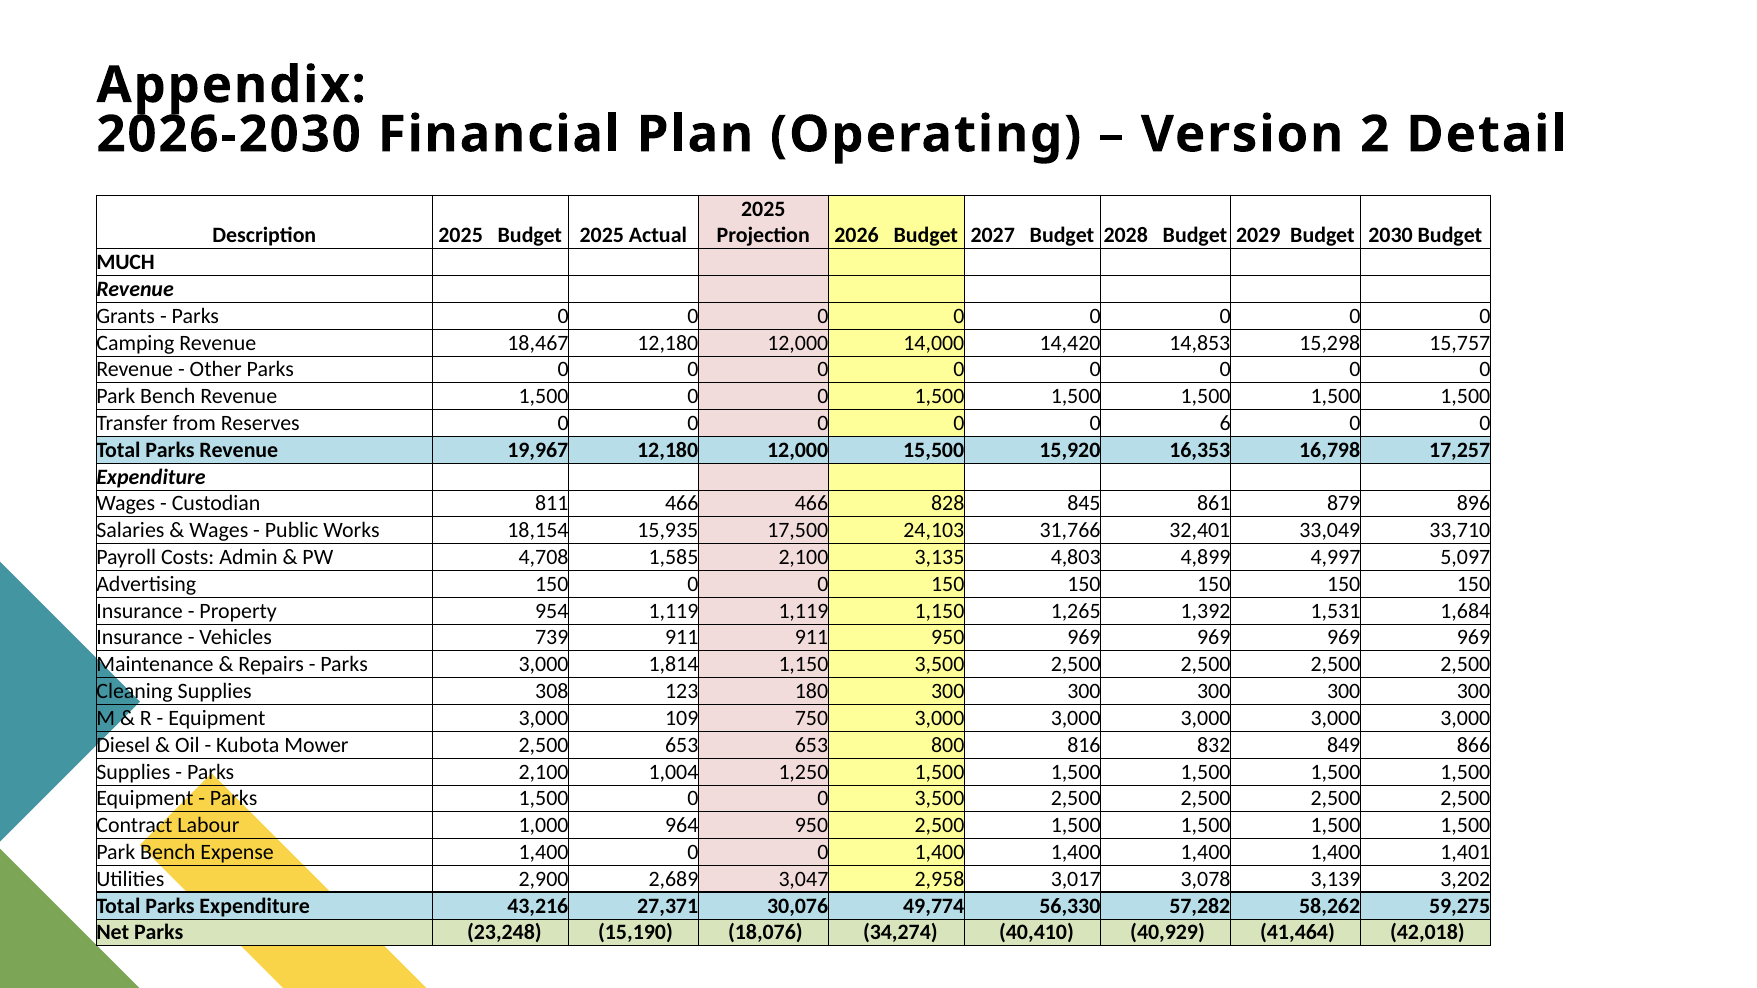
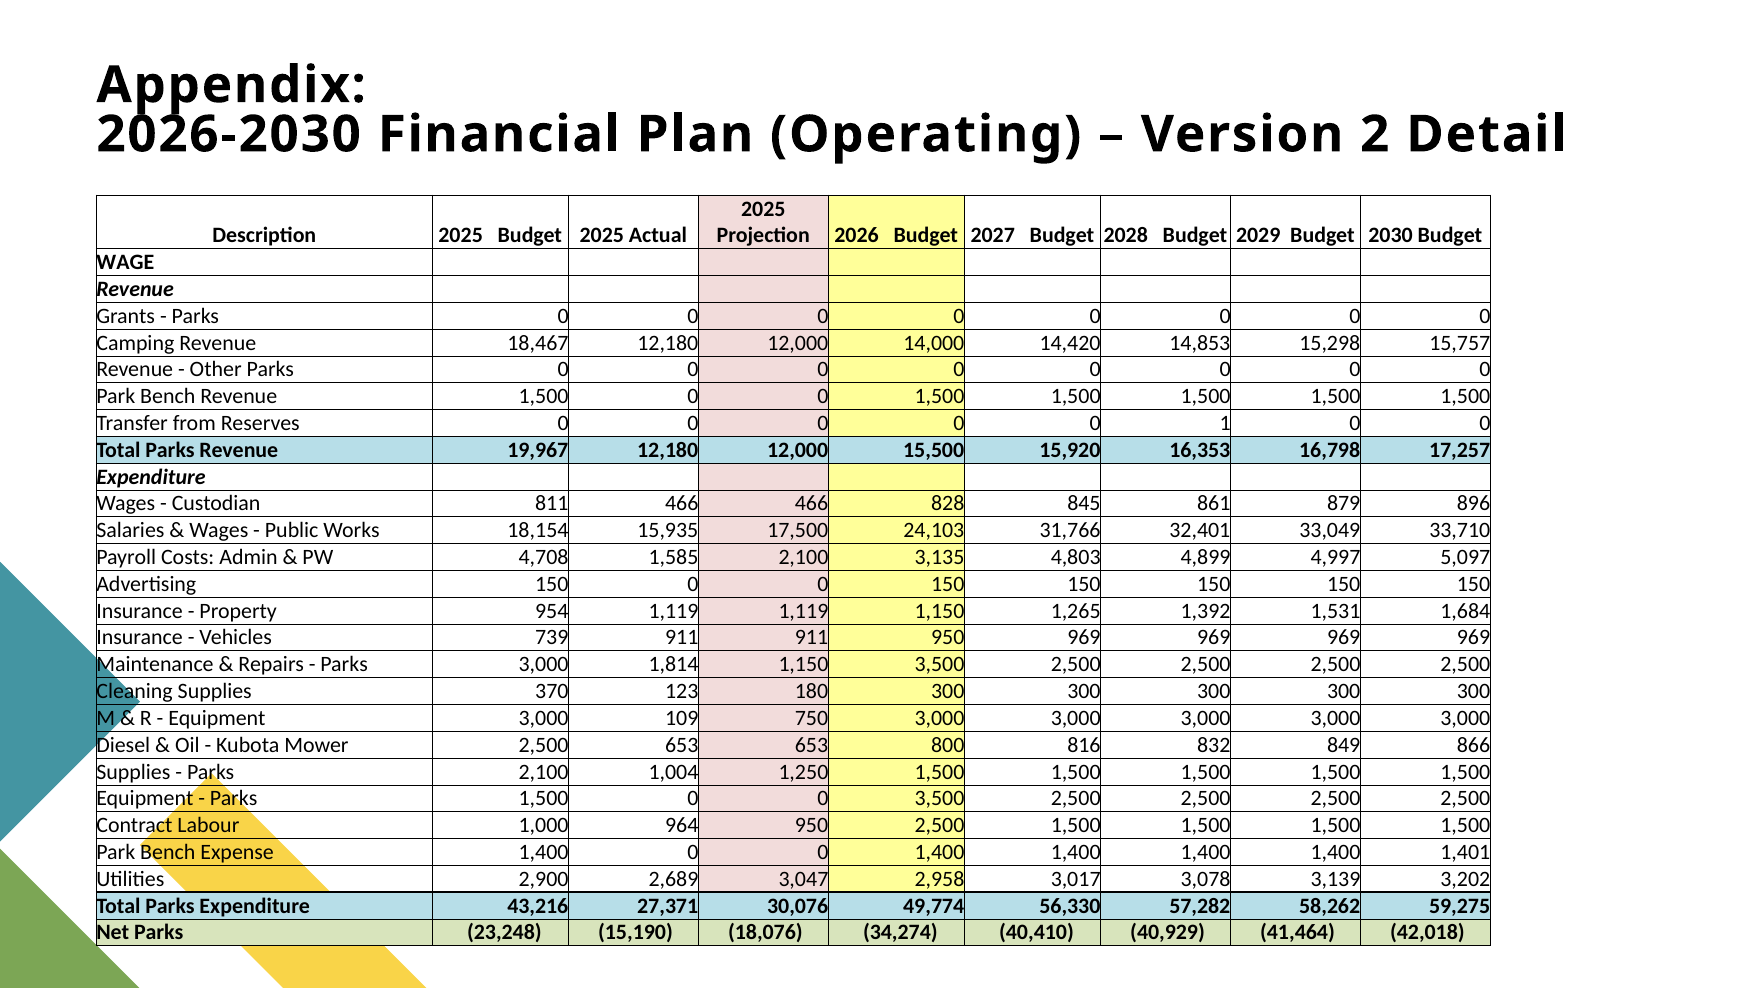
MUCH: MUCH -> WAGE (125, 262)
6: 6 -> 1 (1225, 423)
308: 308 -> 370 (552, 692)
